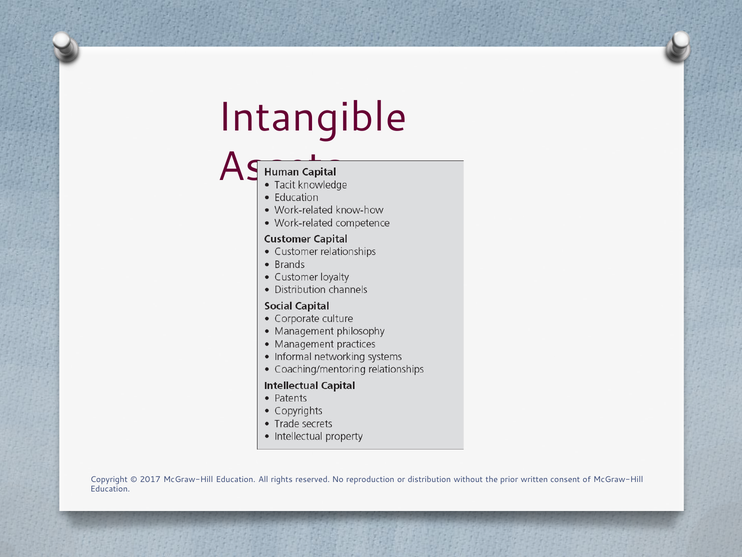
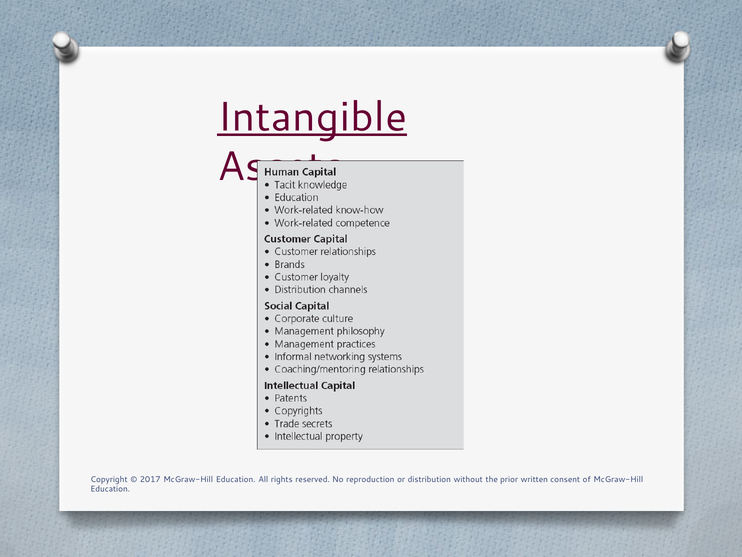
Intangible underline: none -> present (312, 117)
